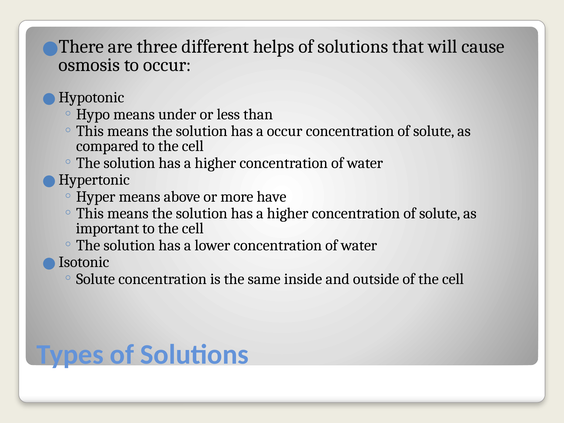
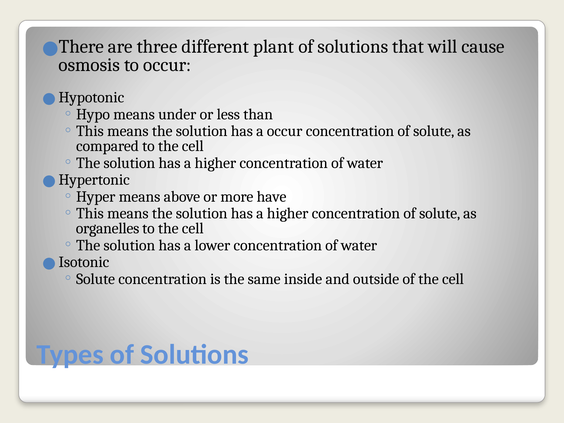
helps: helps -> plant (274, 47)
important: important -> organelles (108, 228)
